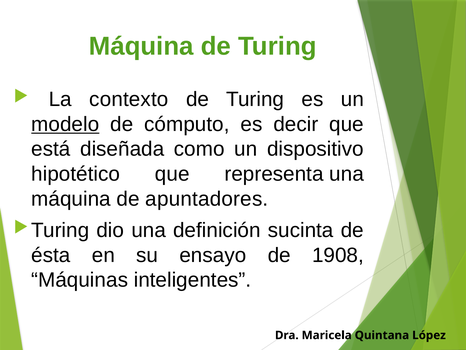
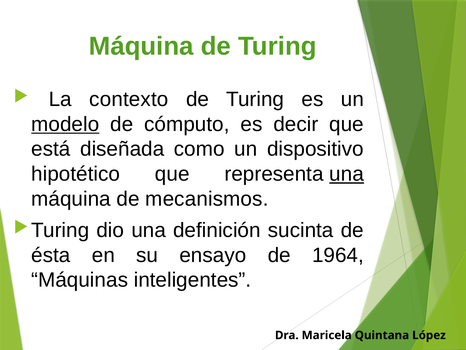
una underline: none -> present (347, 174)
apuntadores: apuntadores -> mecanismos (207, 199)
1908: 1908 -> 1964 (338, 255)
